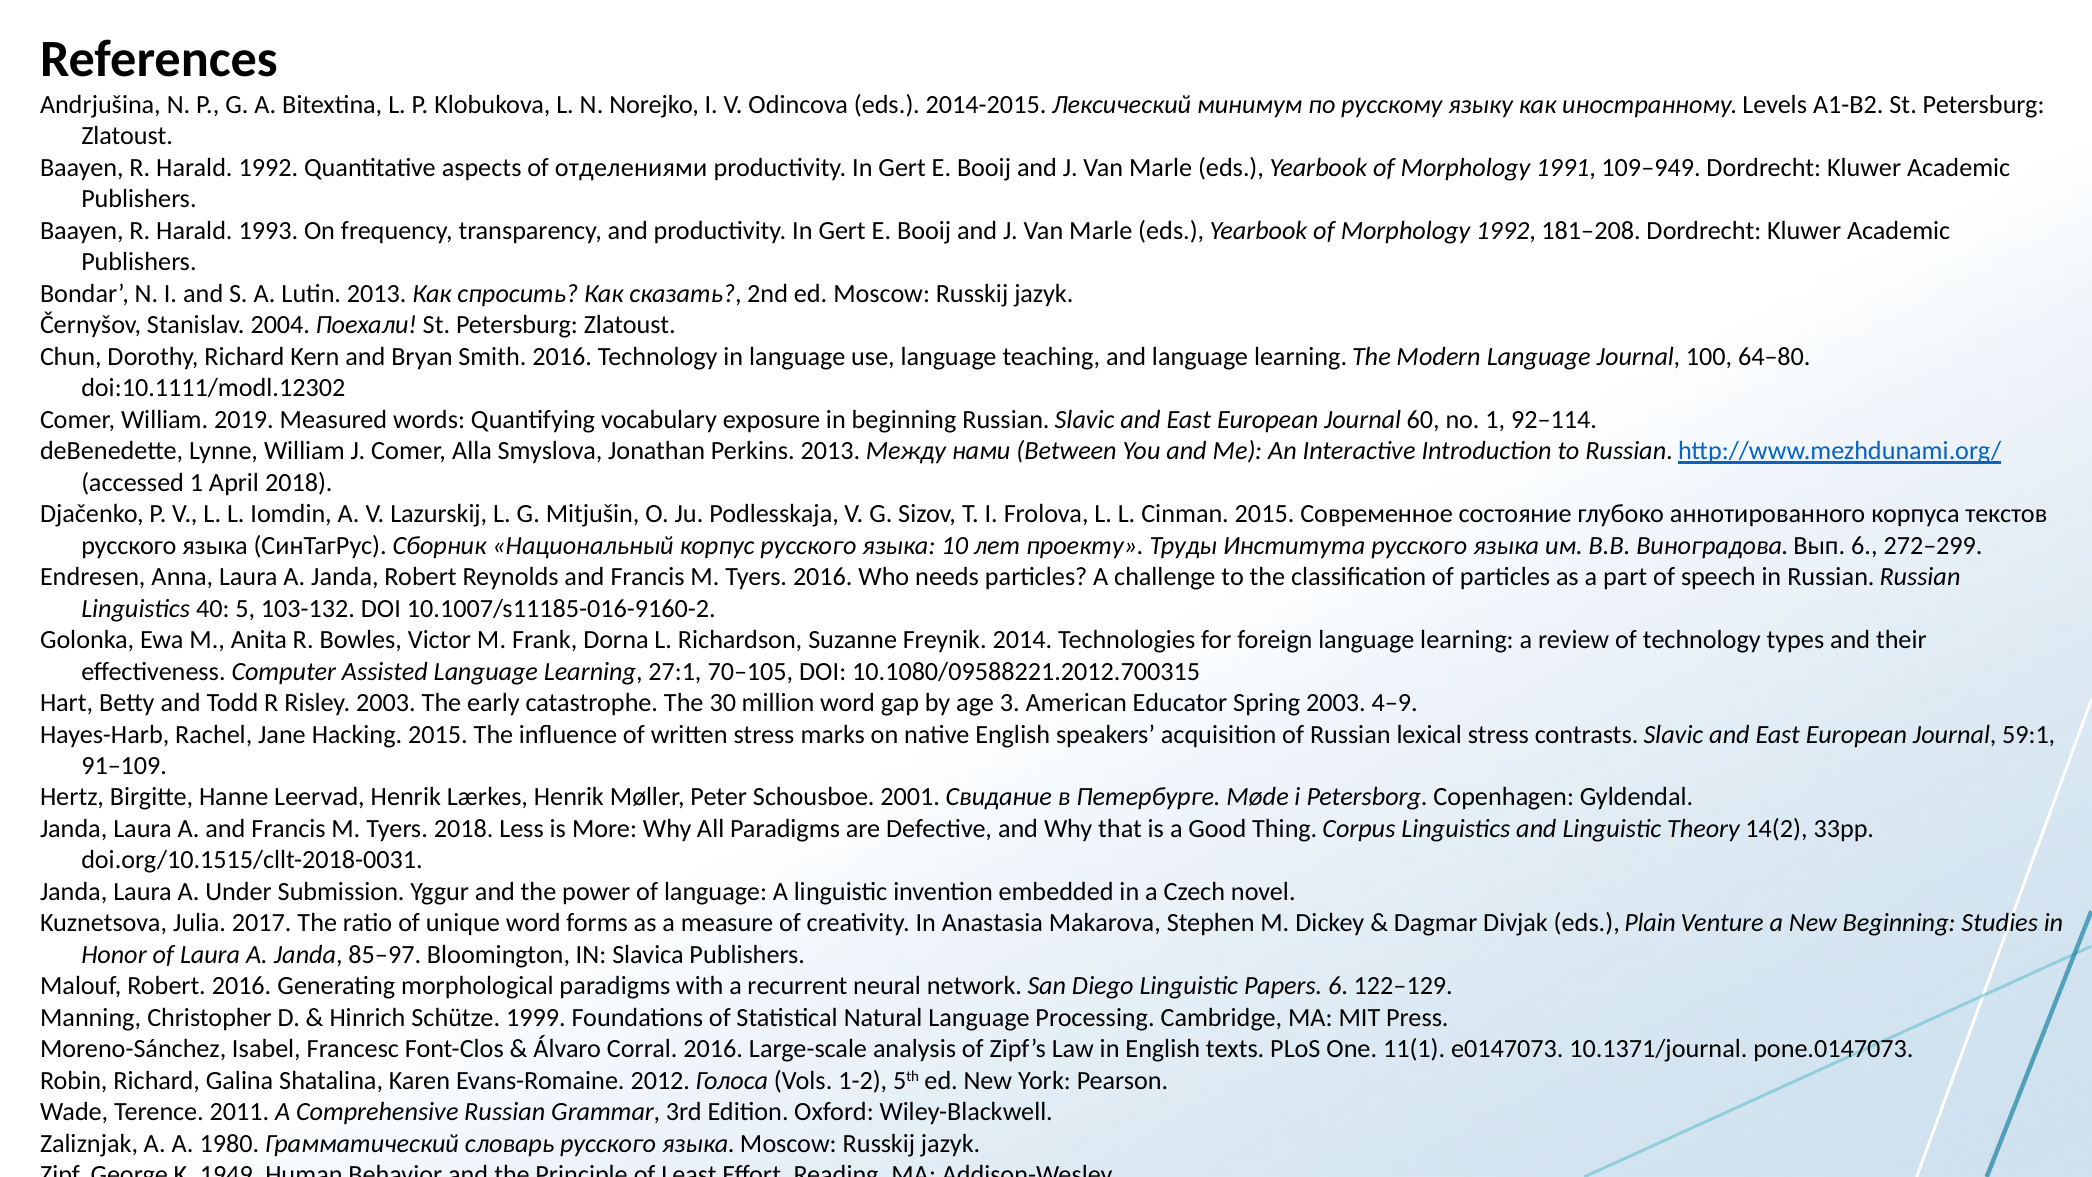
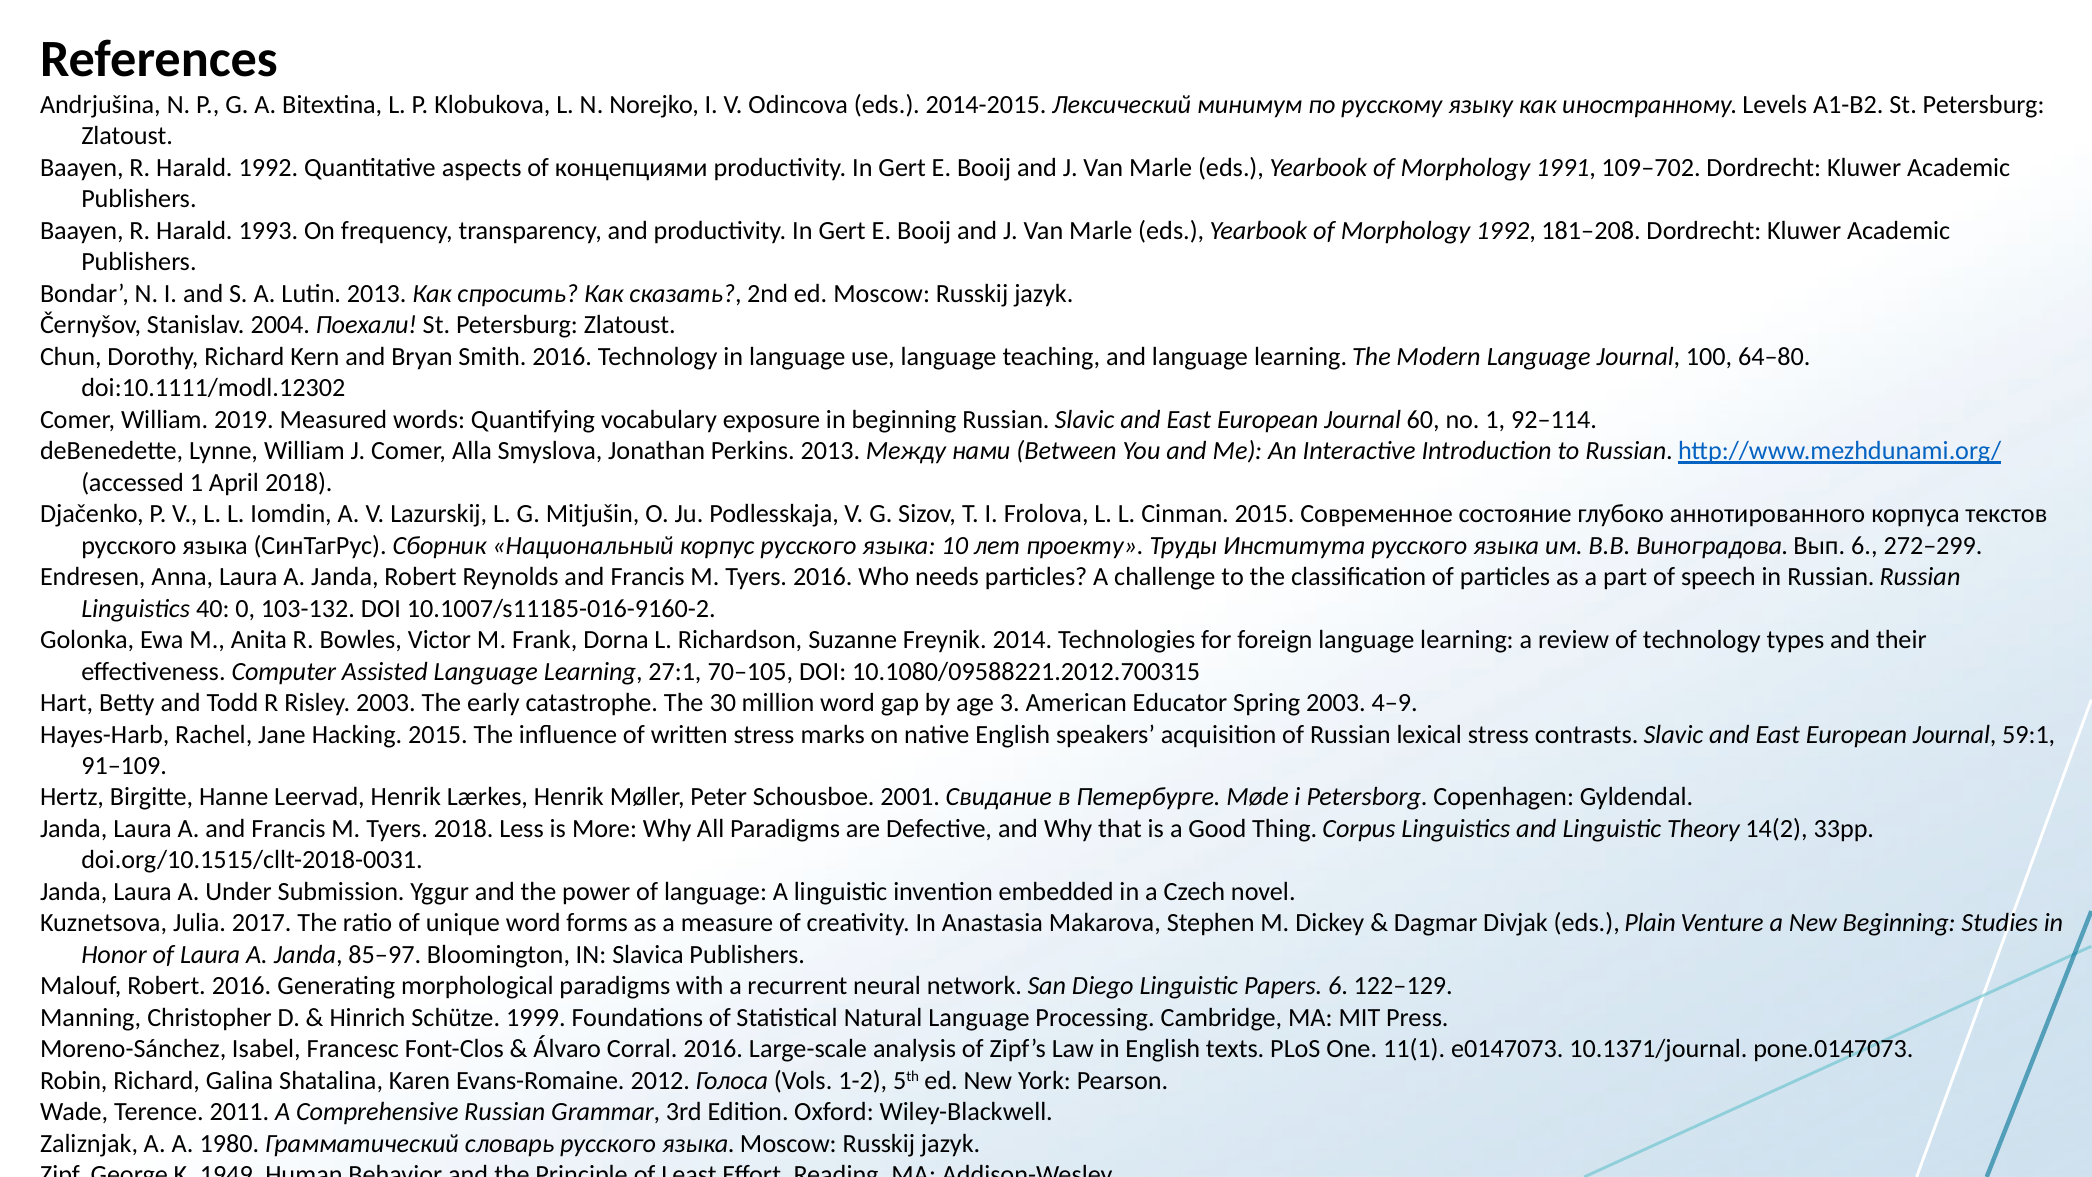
отделениями: отделениями -> концепциями (631, 168)
109–949: 109–949 -> 109–702 (1651, 168)
5: 5 -> 0 (245, 608)
